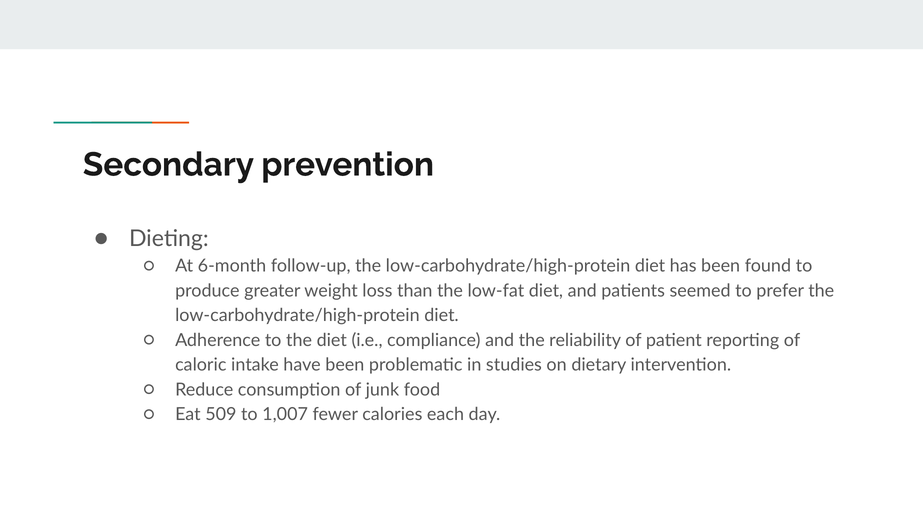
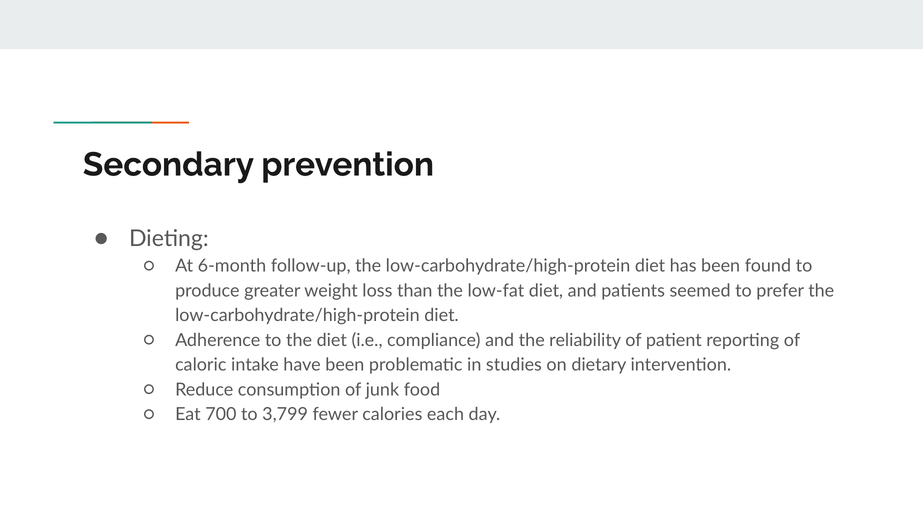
509: 509 -> 700 (221, 415)
1,007: 1,007 -> 3,799 (285, 415)
